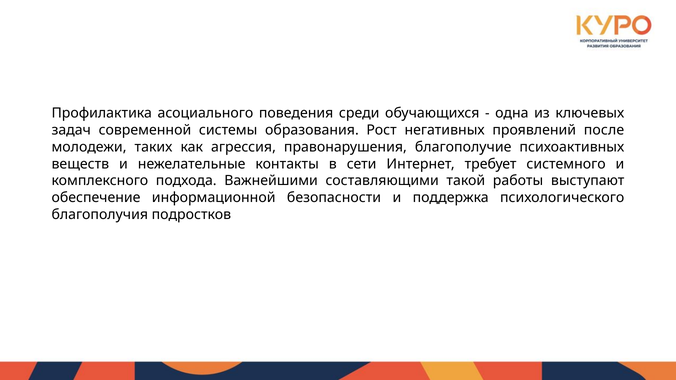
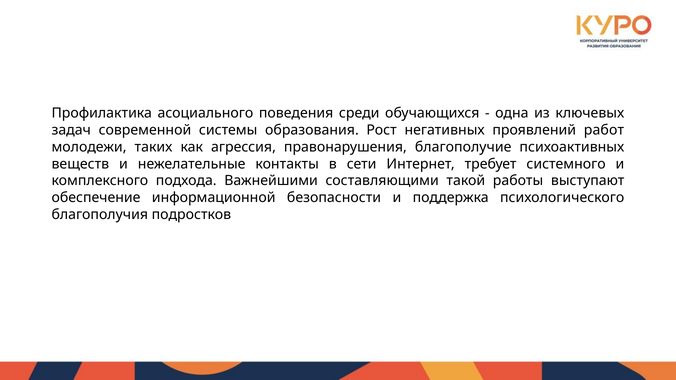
после: после -> работ (604, 130)
